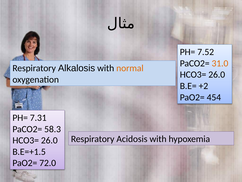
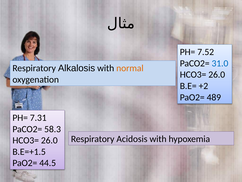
31.0 colour: orange -> blue (220, 63)
454: 454 -> 489 (214, 97)
72.0: 72.0 -> 44.5 (48, 163)
